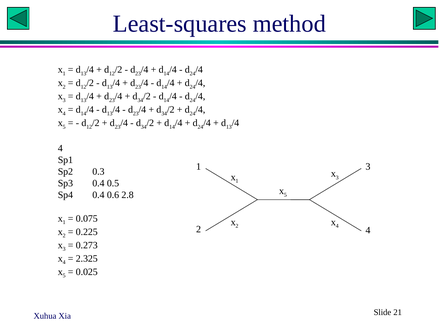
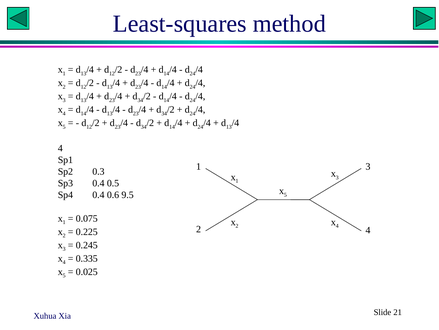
2.8: 2.8 -> 9.5 (128, 195)
0.273: 0.273 -> 0.245 (87, 245)
2.325: 2.325 -> 0.335 (87, 258)
